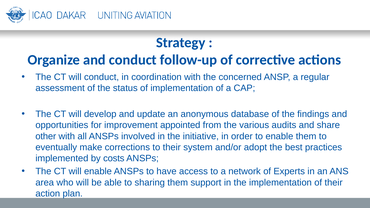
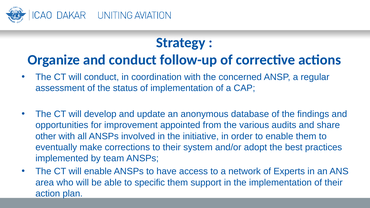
costs: costs -> team (114, 159)
sharing: sharing -> specific (150, 183)
